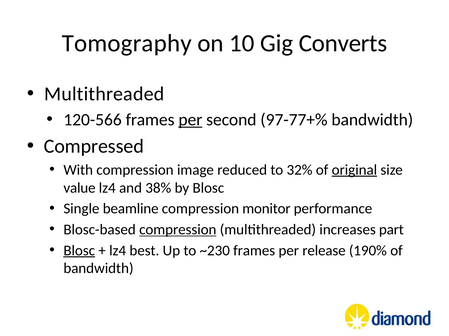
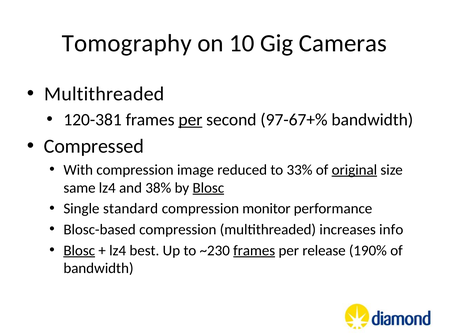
Converts: Converts -> Cameras (343, 43)
120-566: 120-566 -> 120-381 (93, 120)
97-77+%: 97-77+% -> 97-67+% (294, 120)
32%: 32% -> 33% (300, 170)
value: value -> same (79, 188)
Blosc underline: none -> present (208, 188)
beamline: beamline -> standard (131, 209)
compression underline: present -> none (178, 230)
part: part -> info (391, 230)
frames underline: none -> present (254, 251)
